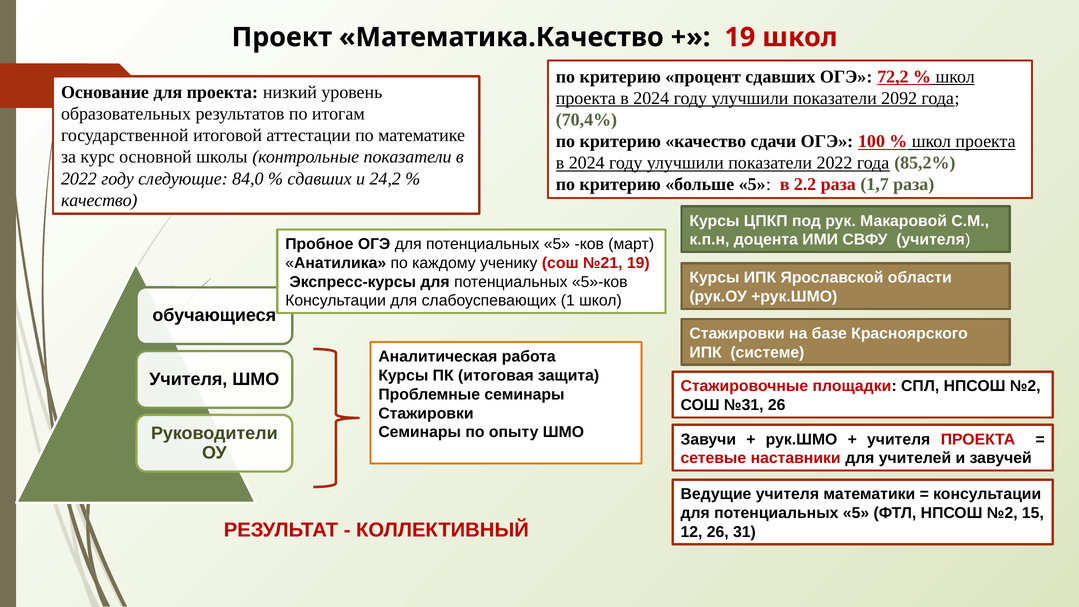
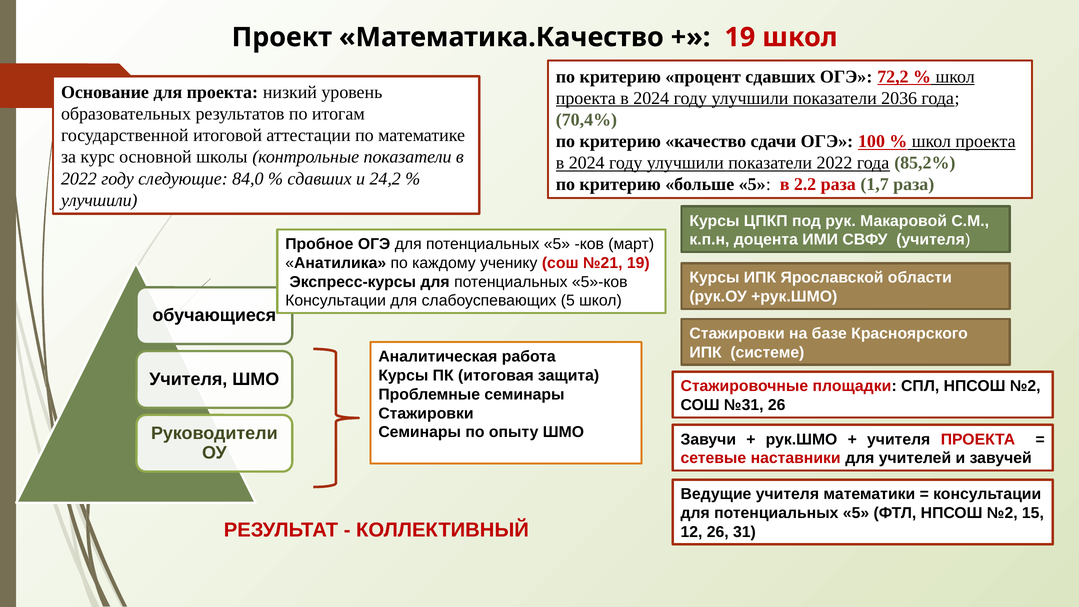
2092: 2092 -> 2036 (899, 98)
качество: качество -> улучшили (99, 200)
слабоуспевающих 1: 1 -> 5 (568, 301)
